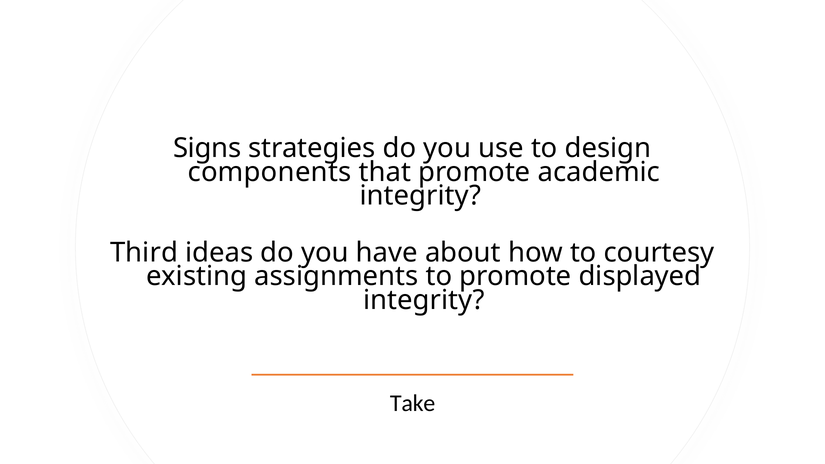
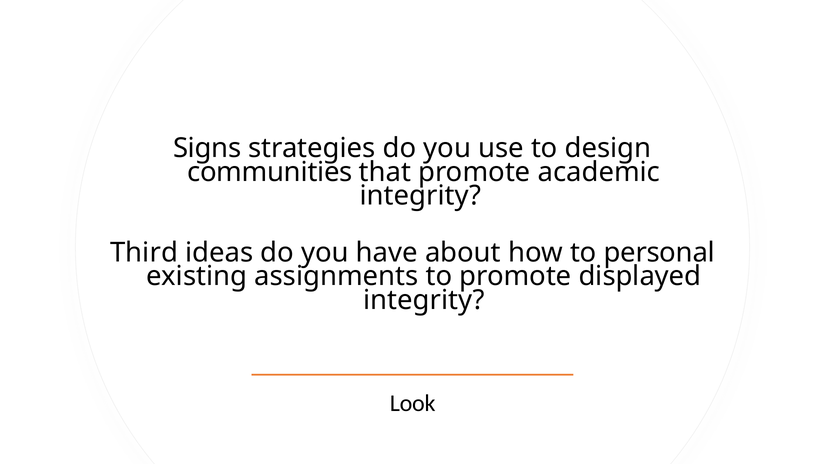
components: components -> communities (270, 172)
courtesy: courtesy -> personal (659, 253)
Take: Take -> Look (413, 403)
